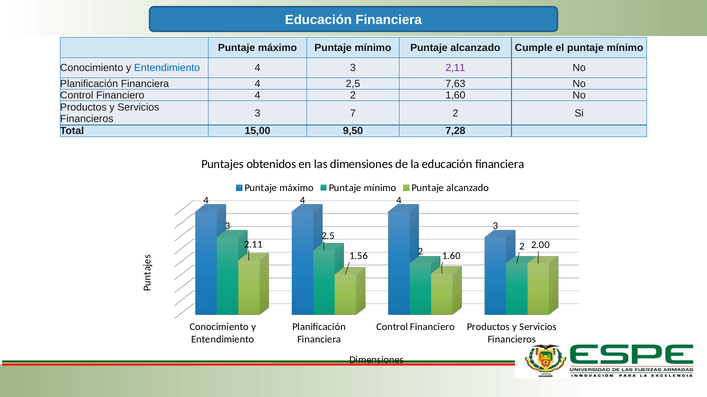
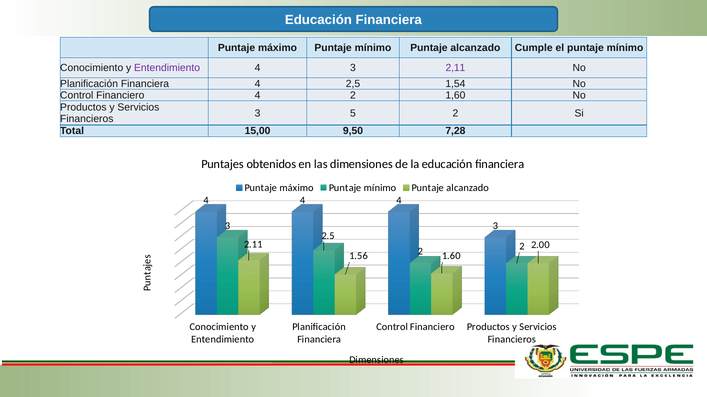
Entendimiento colour: blue -> purple (167, 68)
7,63: 7,63 -> 1,54 (455, 84)
7: 7 -> 5 (353, 113)
